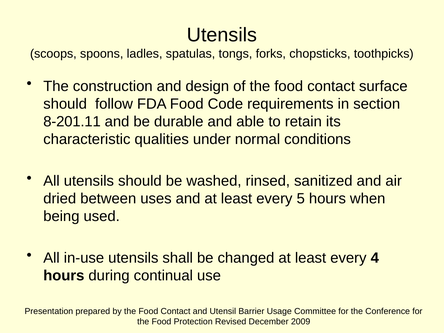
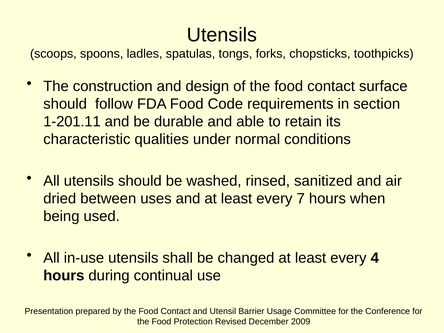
8-201.11: 8-201.11 -> 1-201.11 (72, 122)
5: 5 -> 7 (301, 199)
